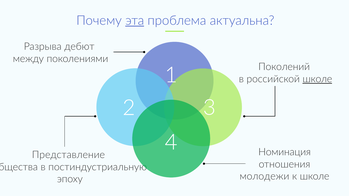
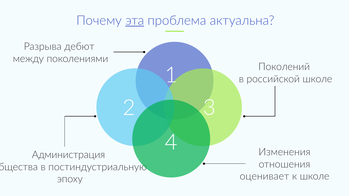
школе underline: present -> none (317, 79)
Номинация: Номинация -> Изменения (284, 152)
Представление: Представление -> Администрация (68, 155)
молодежи: молодежи -> оценивает (264, 177)
